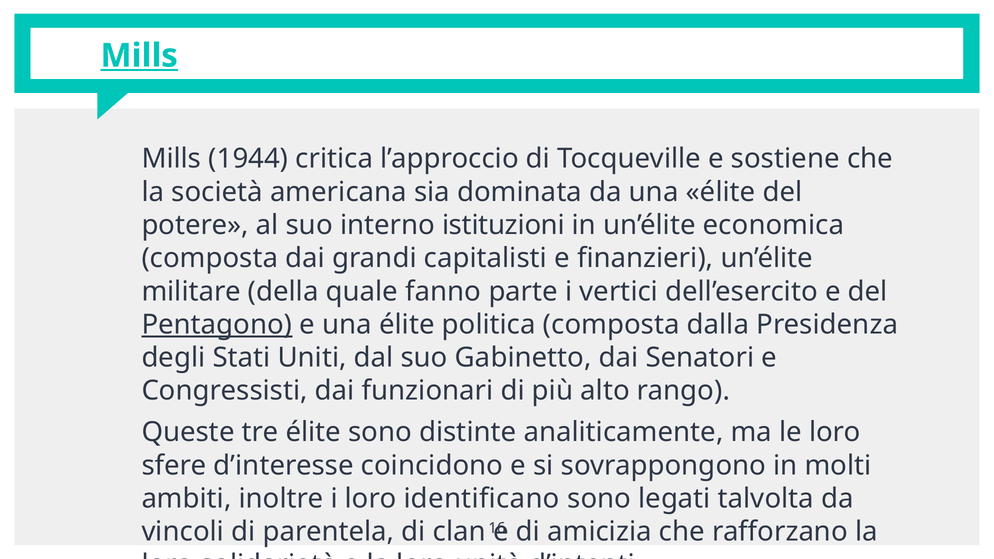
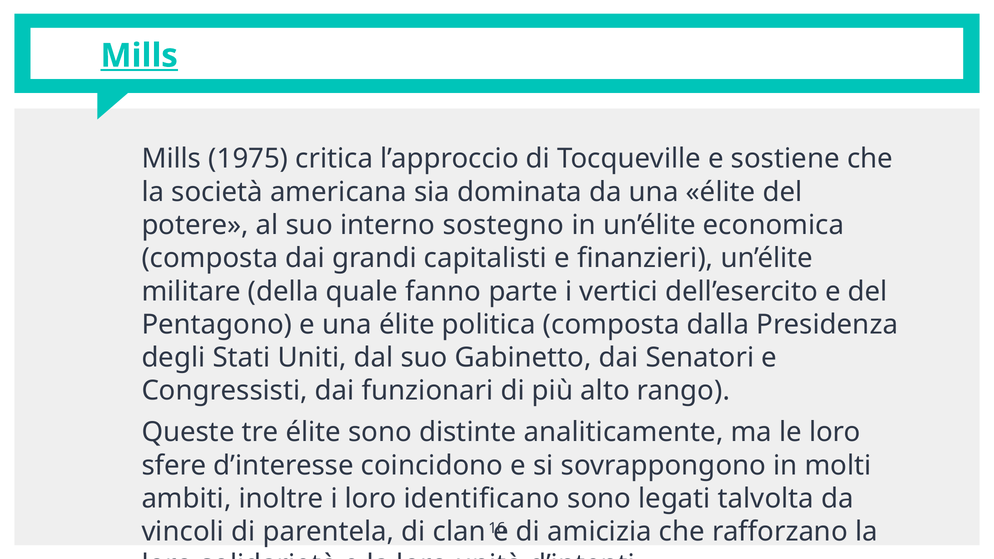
1944: 1944 -> 1975 (248, 159)
istituzioni: istituzioni -> sostegno (503, 225)
Pentagono underline: present -> none (217, 325)
